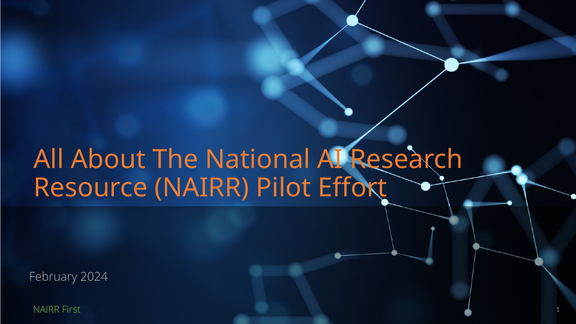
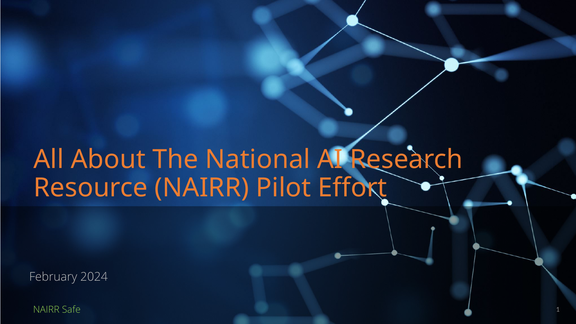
First: First -> Safe (71, 310)
